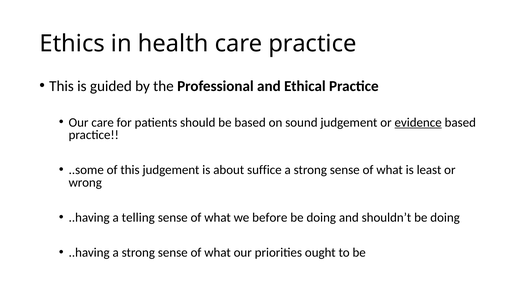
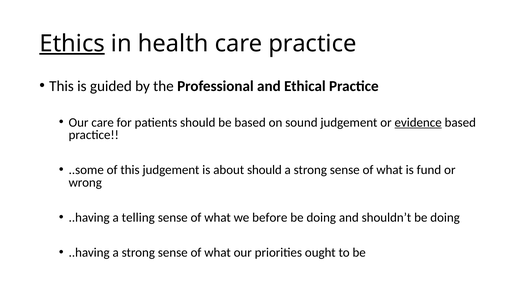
Ethics underline: none -> present (72, 44)
about suffice: suffice -> should (264, 170)
least: least -> fund (429, 170)
